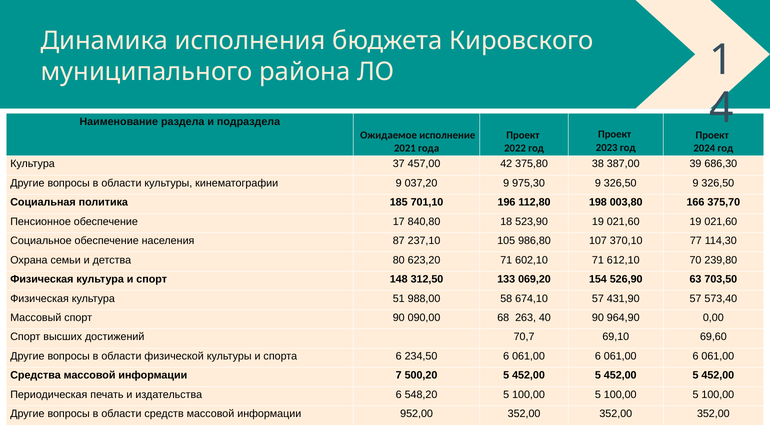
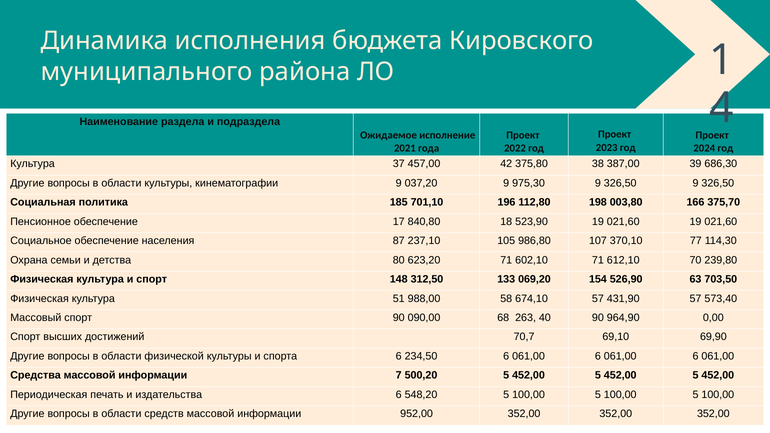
69,60: 69,60 -> 69,90 (713, 337)
